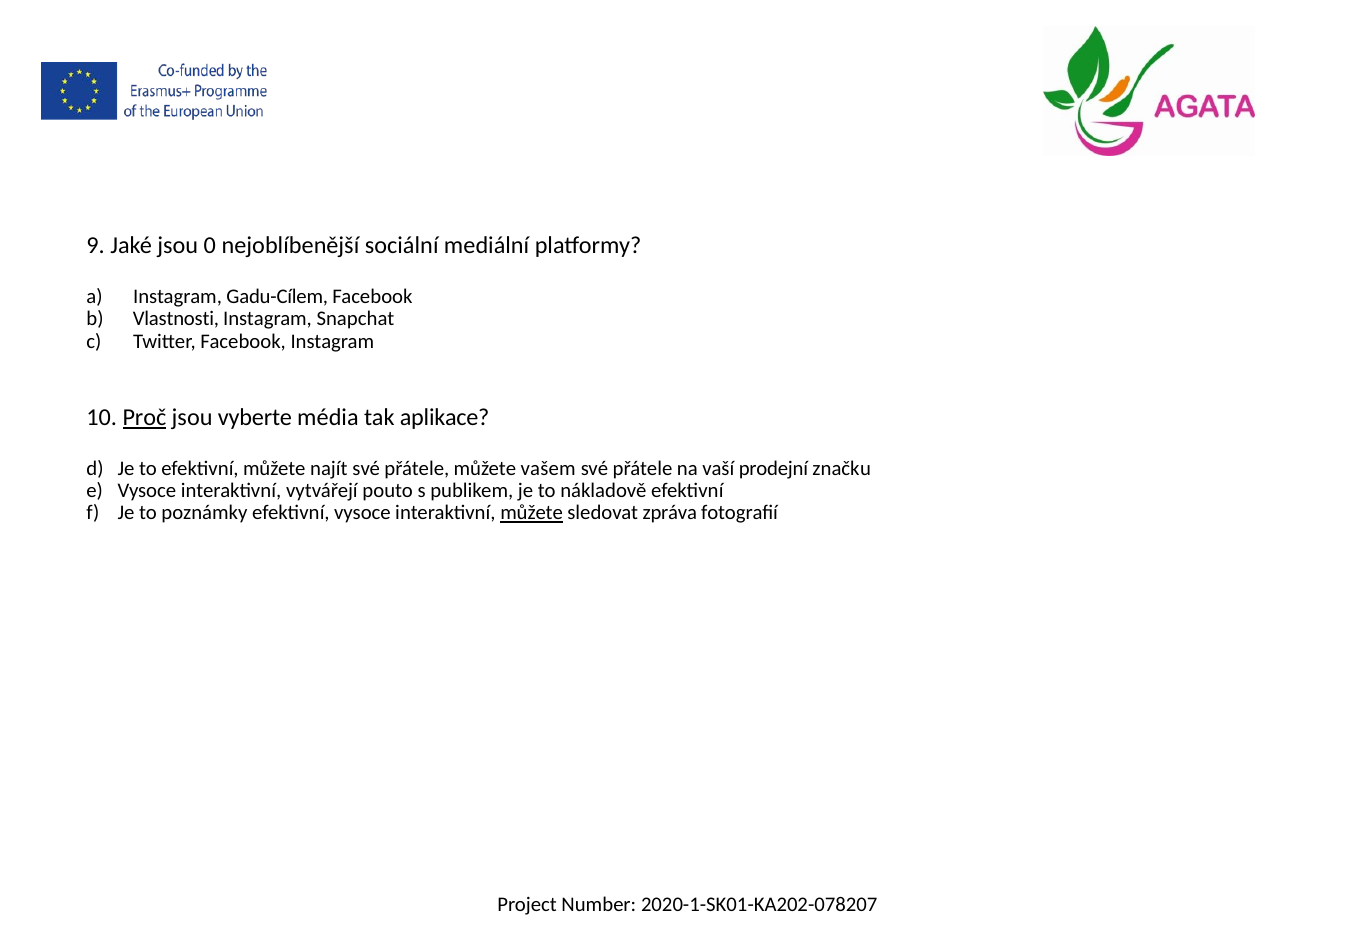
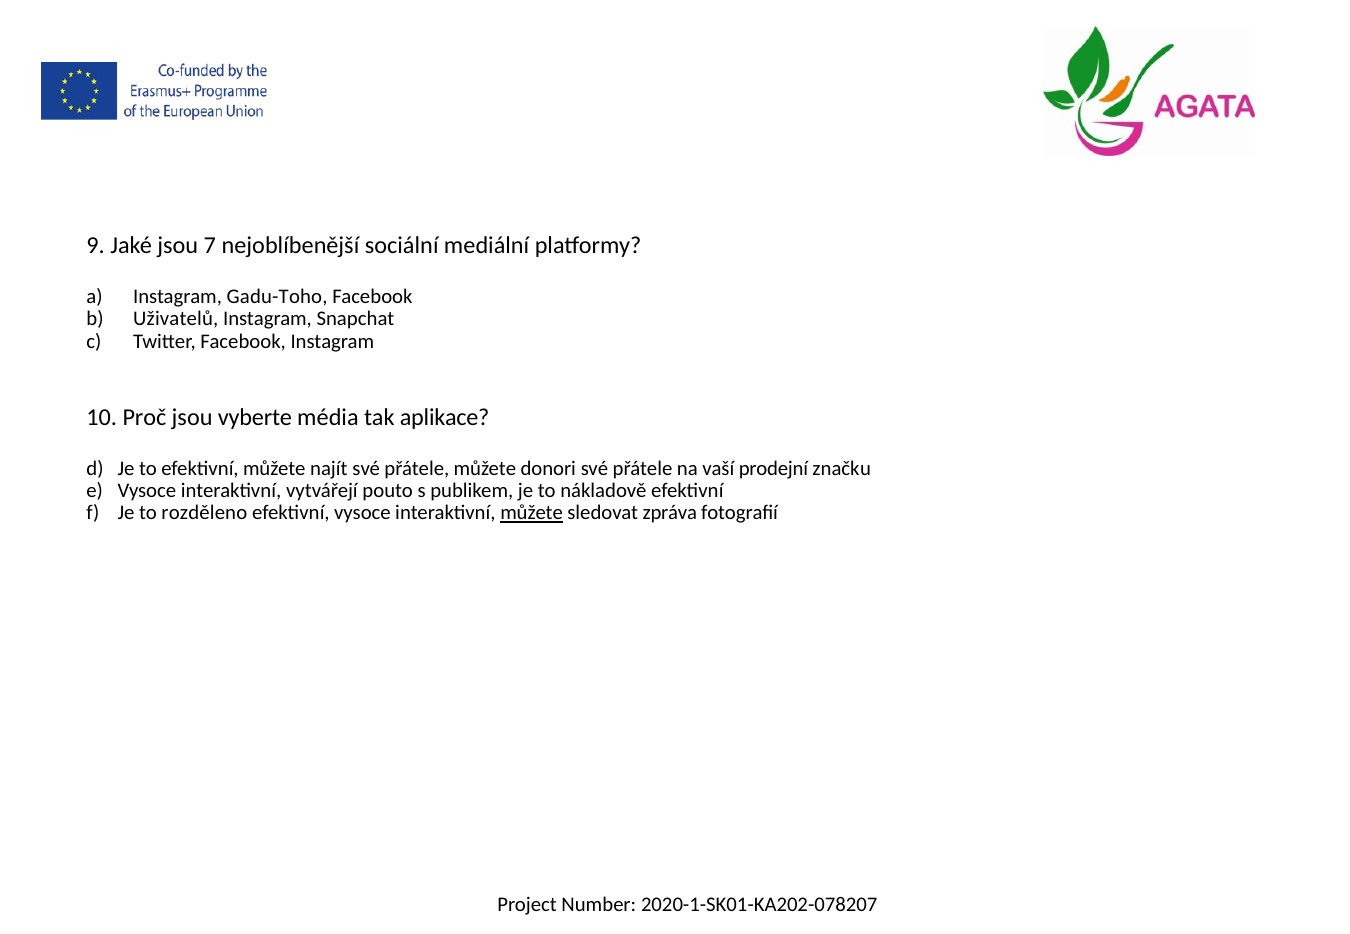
0: 0 -> 7 (210, 246)
Gadu-Cílem: Gadu-Cílem -> Gadu-Toho (277, 297)
Vlastnosti: Vlastnosti -> Uživatelů (176, 319)
Proč underline: present -> none (144, 418)
vašem: vašem -> donori (548, 469)
poznámky: poznámky -> rozděleno (204, 513)
